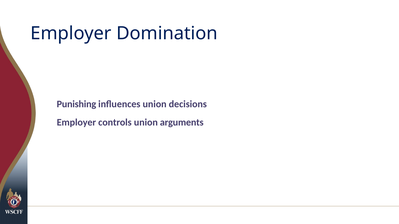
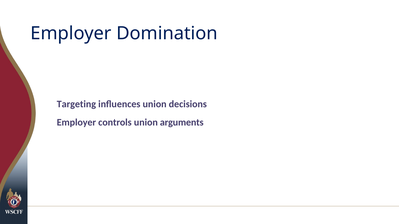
Punishing: Punishing -> Targeting (76, 104)
